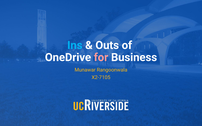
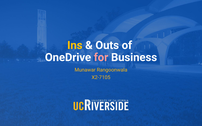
Ins colour: light blue -> yellow (75, 45)
